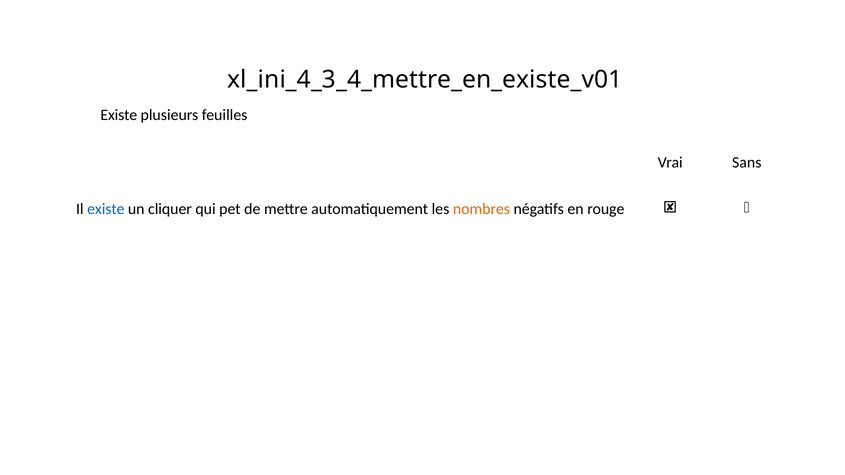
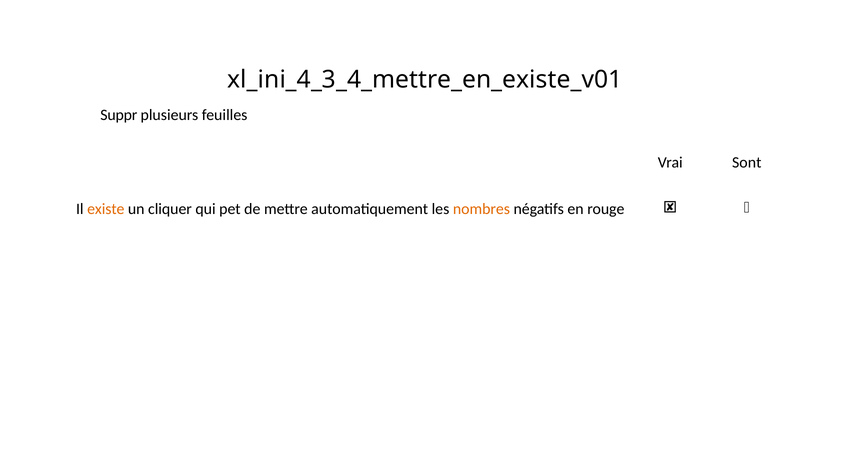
Existe: Existe -> Suppr (119, 115)
Sans: Sans -> Sont (747, 162)
existe colour: blue -> orange (106, 209)
